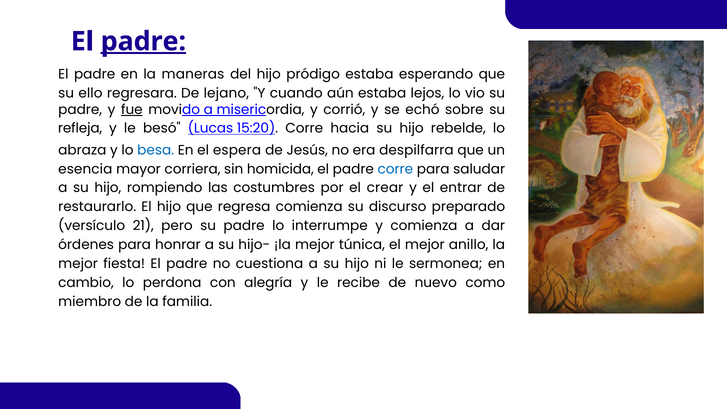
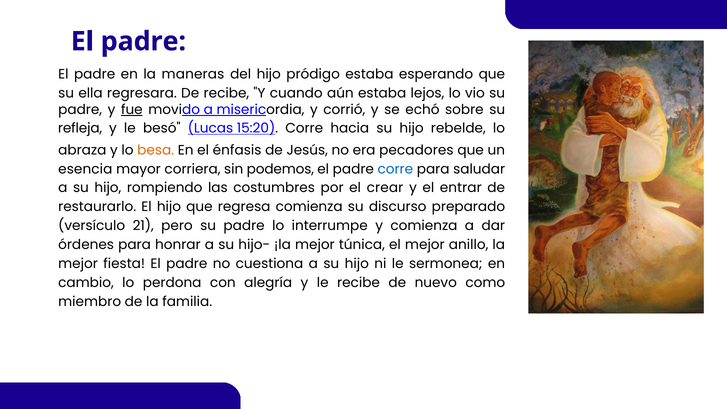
padre underline: present -> none (143, 41)
ello: ello -> ella (91, 93)
De lejano: lejano -> recibe (226, 93)
besa colour: blue -> orange (156, 150)
espera: espera -> énfasis (237, 150)
despilfarra: despilfarra -> pecadores (416, 150)
homicida: homicida -> podemos (280, 169)
